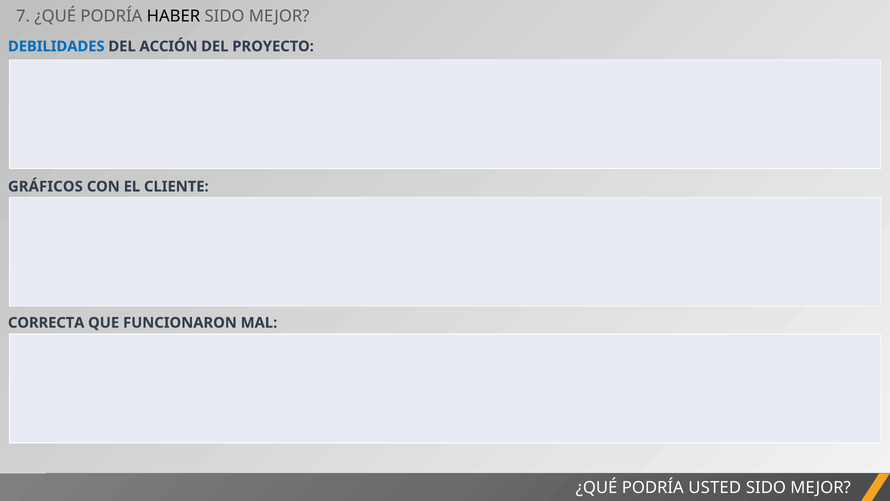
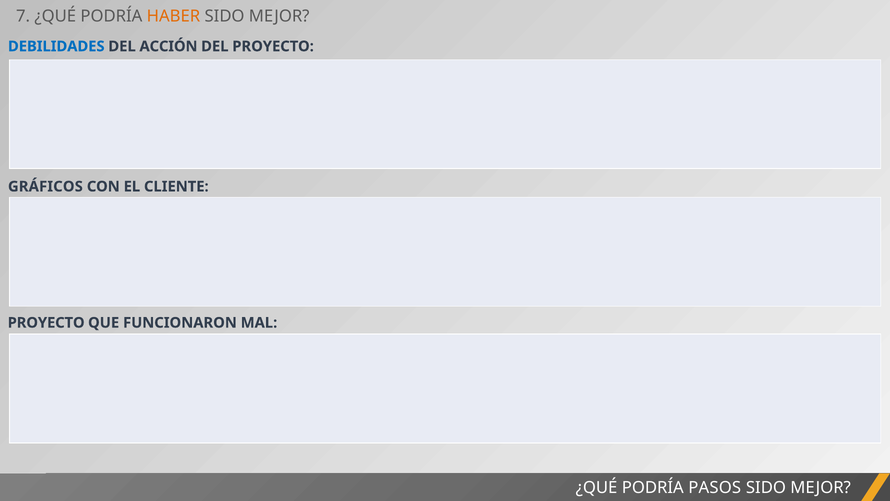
HABER colour: black -> orange (173, 16)
CORRECTA: CORRECTA -> PROYECTO (46, 323)
USTED: USTED -> PASOS (715, 487)
